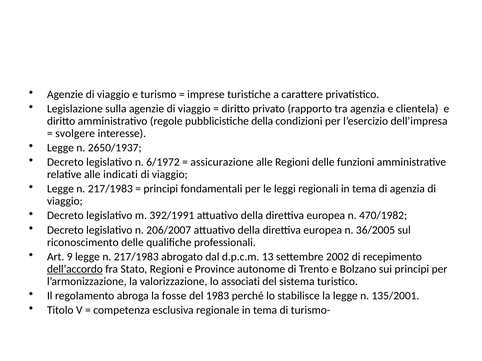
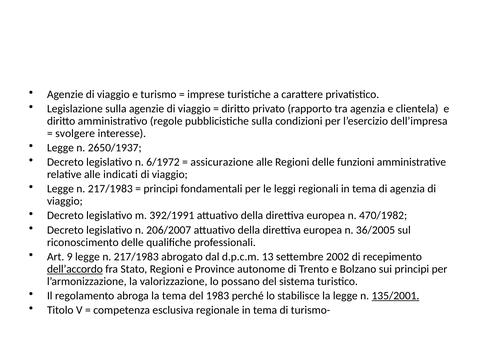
pubblicistiche della: della -> sulla (262, 121)
associati: associati -> possano (240, 282)
la fosse: fosse -> tema (174, 296)
135/2001 underline: none -> present (395, 296)
